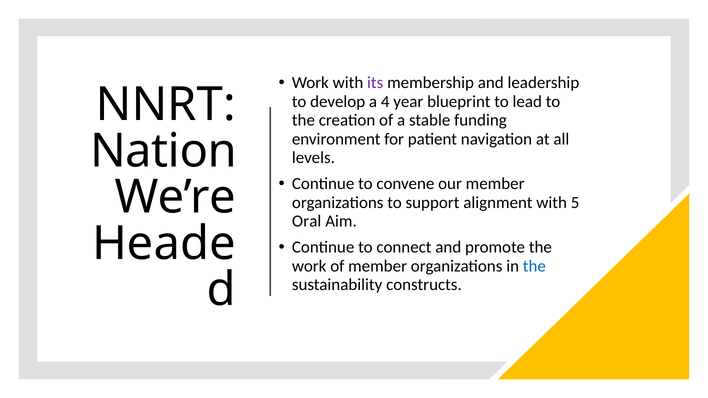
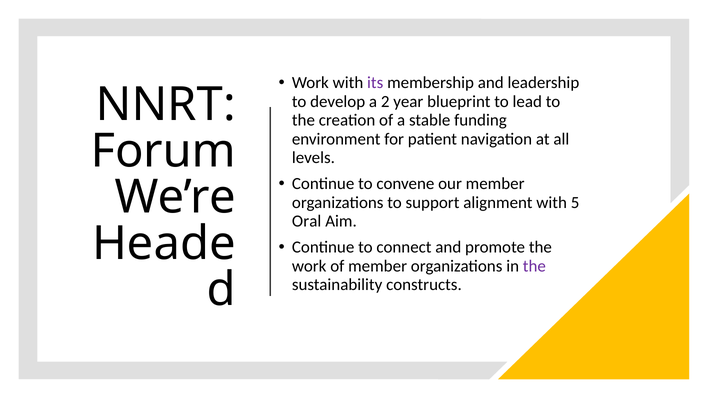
4: 4 -> 2 (385, 102)
Nation: Nation -> Forum (163, 151)
the colour: blue -> purple (534, 266)
